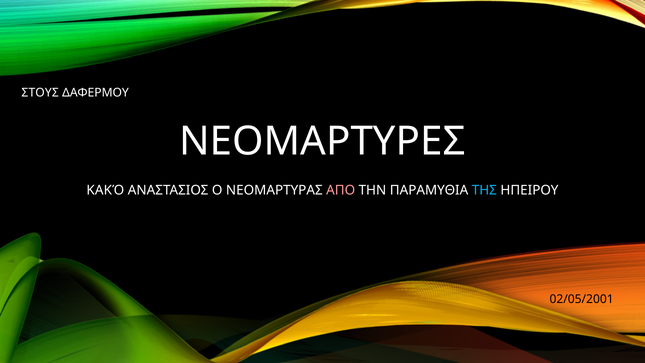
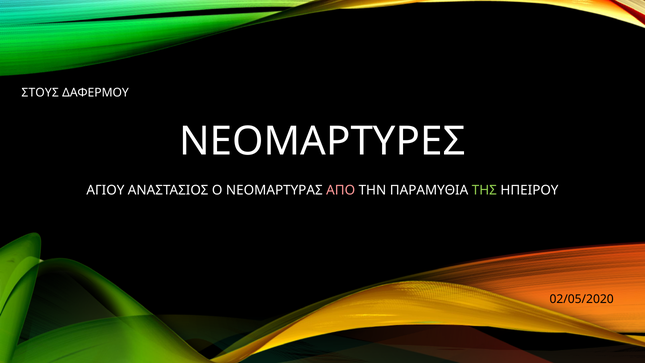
ΚΑΚΌ: ΚΑΚΌ -> ΑΓΙΟΥ (105, 190)
ΤΗΣ colour: light blue -> light green (484, 190)
02/05/2001: 02/05/2001 -> 02/05/2020 (582, 299)
